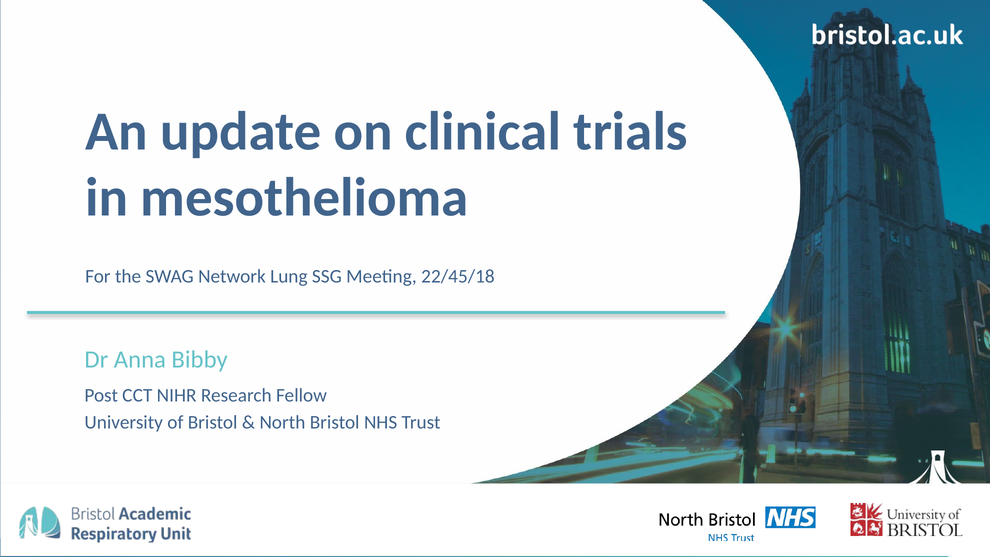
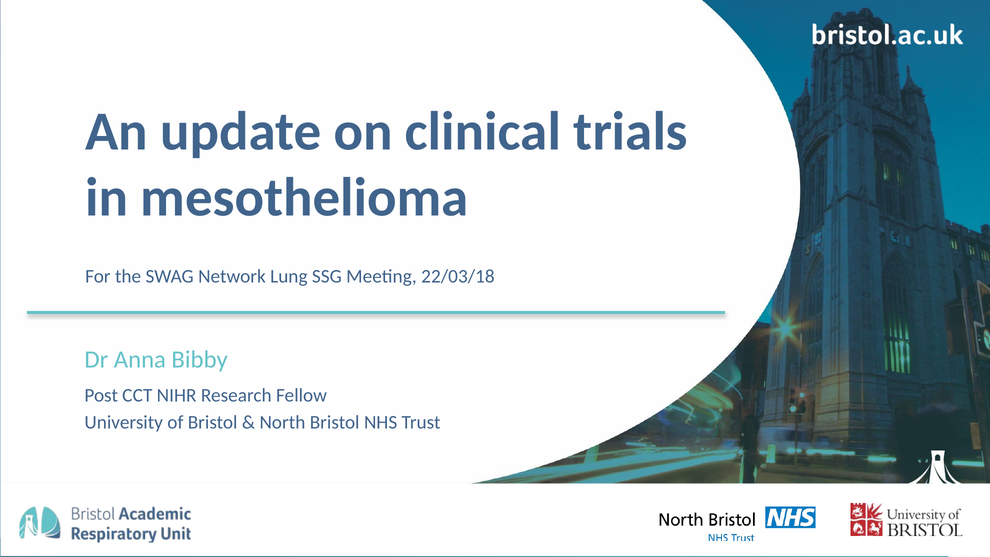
22/45/18: 22/45/18 -> 22/03/18 (458, 277)
